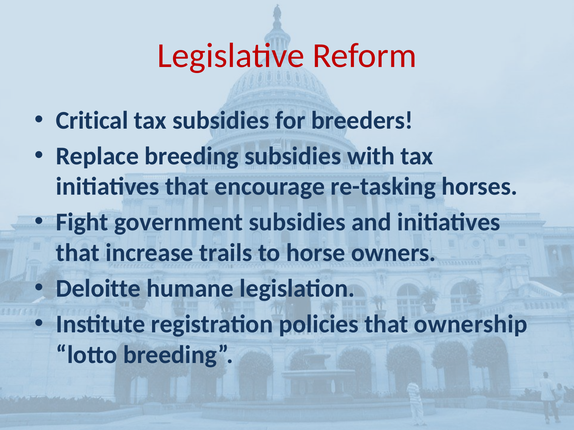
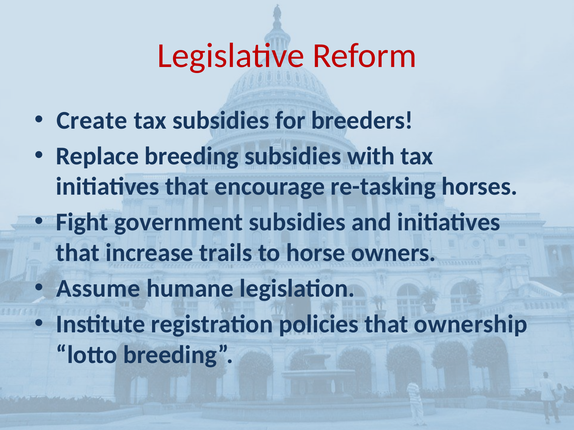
Critical: Critical -> Create (92, 120)
Deloitte: Deloitte -> Assume (98, 289)
